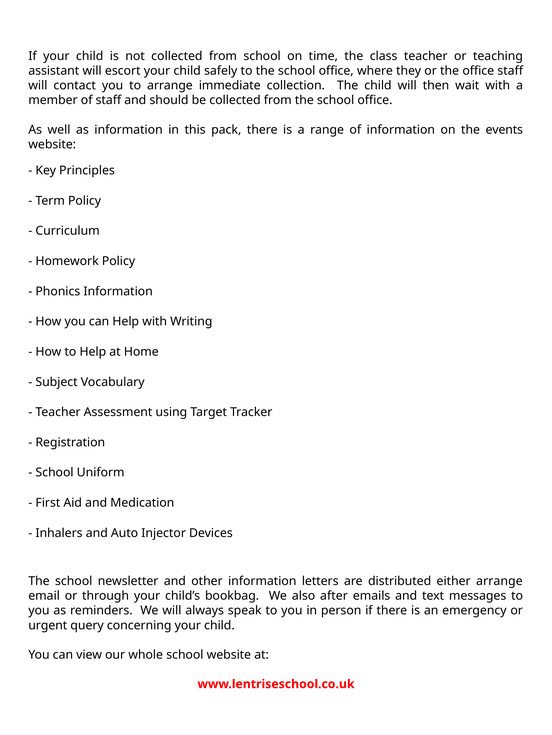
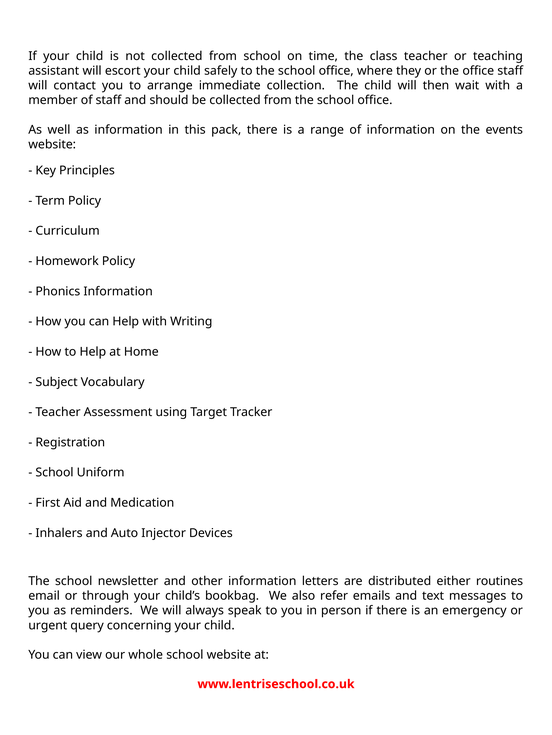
either arrange: arrange -> routines (500, 582)
after: after -> refer (334, 597)
